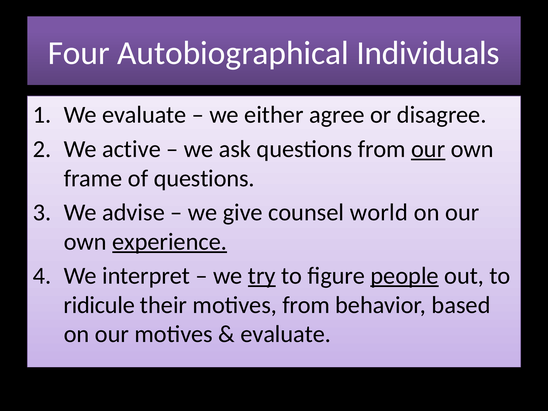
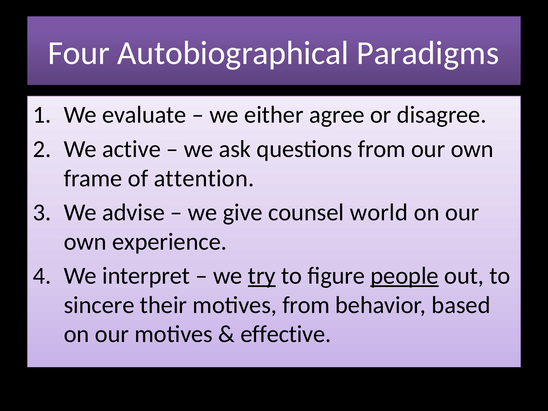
Individuals: Individuals -> Paradigms (428, 53)
our underline: present -> none (428, 149)
of questions: questions -> attention (204, 178)
experience underline: present -> none (170, 242)
ridicule: ridicule -> sincere (99, 305)
evaluate: evaluate -> effective (286, 334)
